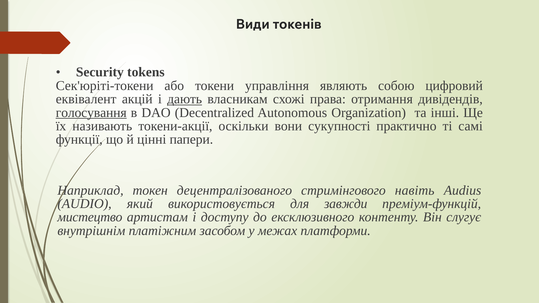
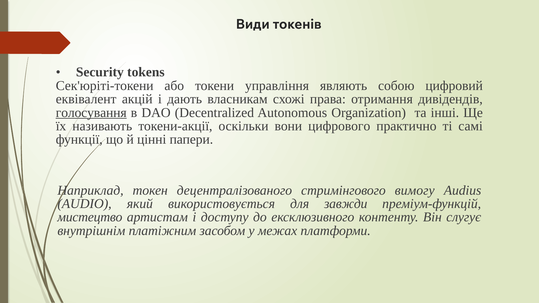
дають underline: present -> none (185, 99)
сукупності: сукупності -> цифрового (339, 126)
навіть: навіть -> вимогу (415, 190)
